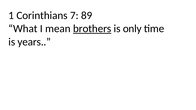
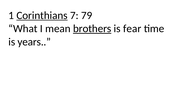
Corinthians underline: none -> present (42, 15)
89: 89 -> 79 (87, 15)
only: only -> fear (132, 29)
